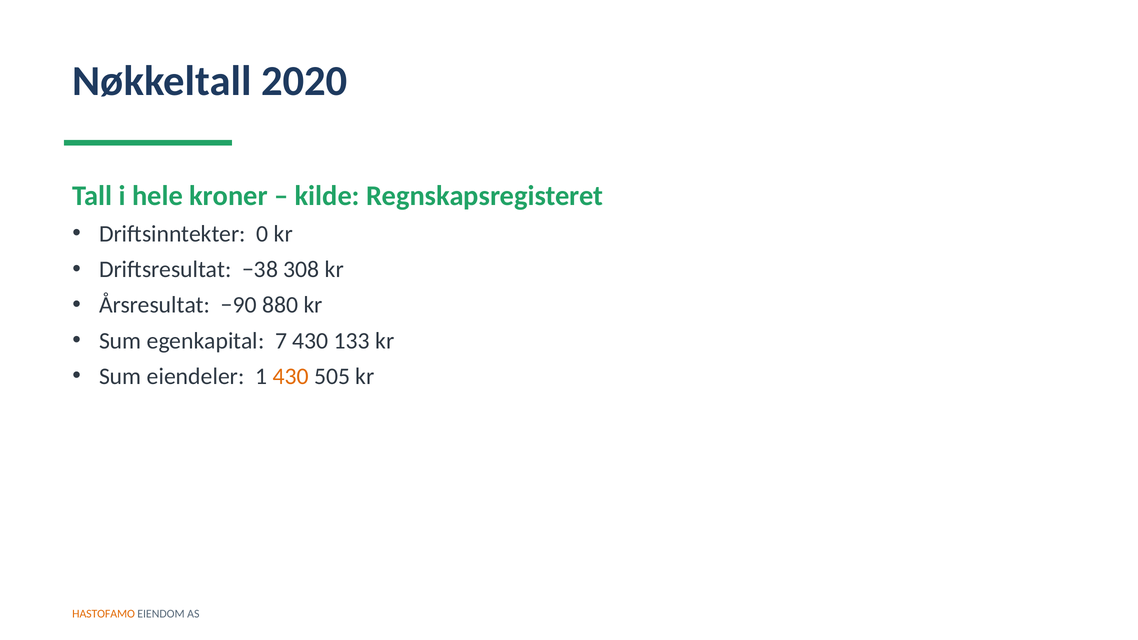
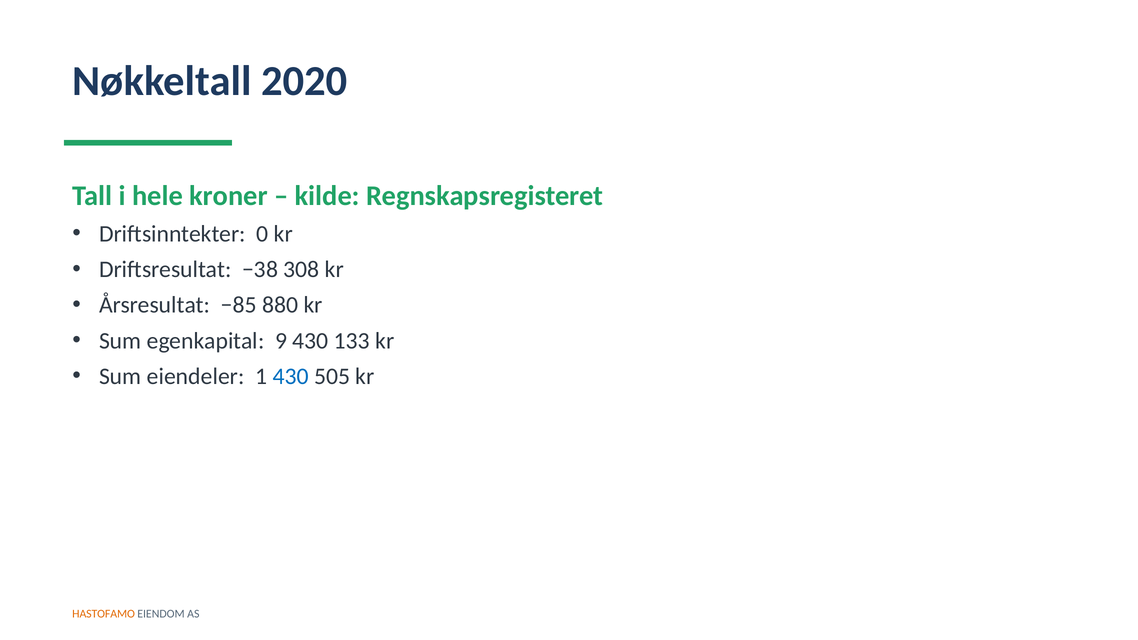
−90: −90 -> −85 (239, 305)
7: 7 -> 9 (281, 341)
430 colour: orange -> blue (291, 376)
